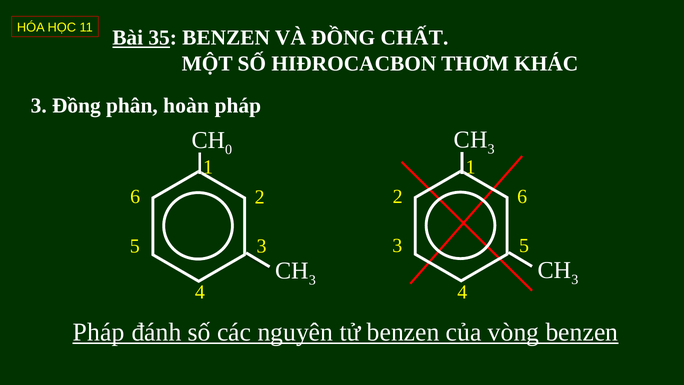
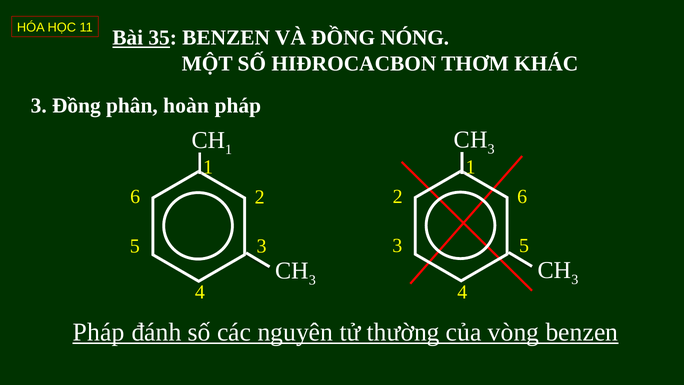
CHẤT: CHẤT -> NÓNG (415, 38)
0: 0 -> 1 (229, 149)
tử benzen: benzen -> thường (403, 332)
